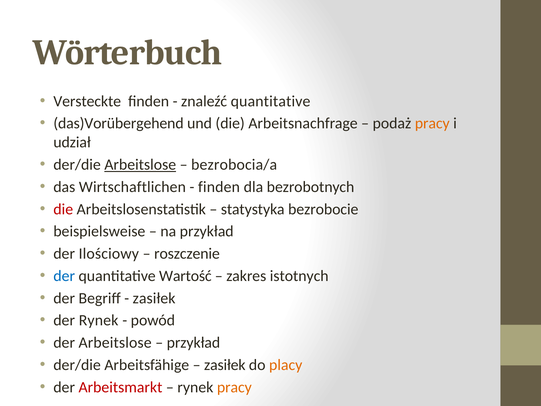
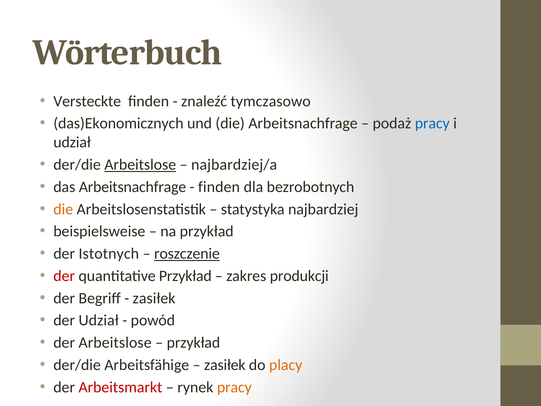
znaleźć quantitative: quantitative -> tymczasowo (271, 101)
das)Vorübergehend: das)Vorübergehend -> das)Ekonomicznych (118, 123)
pracy colour: orange -> blue (432, 123)
bezrobocia/a: bezrobocia/a -> najbardziej/a (234, 165)
das Wirtschaftlichen: Wirtschaftlichen -> Arbeitsnachfrage (133, 187)
die colour: red -> orange (63, 209)
bezrobocie: bezrobocie -> najbardziej (323, 209)
Ilościowy: Ilościowy -> Istotnych (109, 253)
roszczenie underline: none -> present (187, 253)
der colour: blue -> red (64, 276)
quantitative Wartość: Wartość -> Przykład (185, 276)
istotnych: istotnych -> produkcji (299, 276)
der Rynek: Rynek -> Udział (99, 320)
